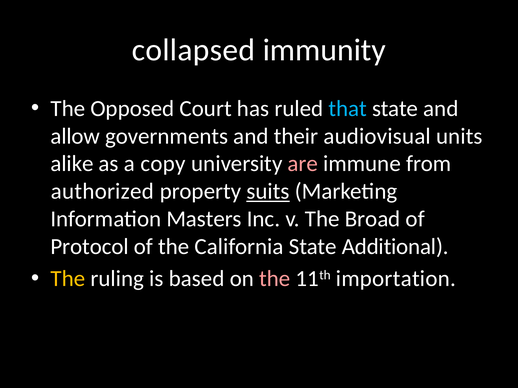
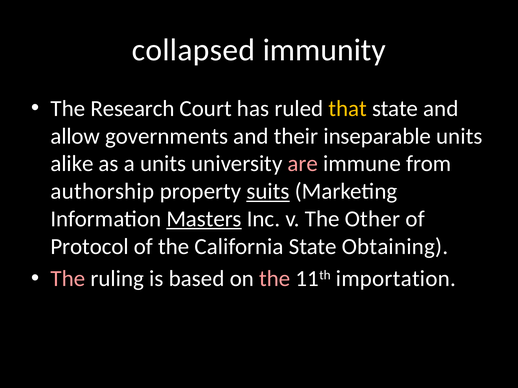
Opposed: Opposed -> Research (132, 109)
that colour: light blue -> yellow (348, 109)
audiovisual: audiovisual -> inseparable (377, 136)
a copy: copy -> units (163, 164)
authorized: authorized -> authorship (102, 192)
Masters underline: none -> present (204, 219)
Broad: Broad -> Other (373, 219)
Additional: Additional -> Obtaining (395, 247)
The colour: yellow -> pink (68, 279)
